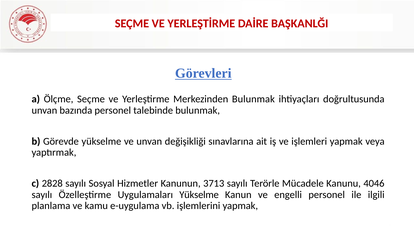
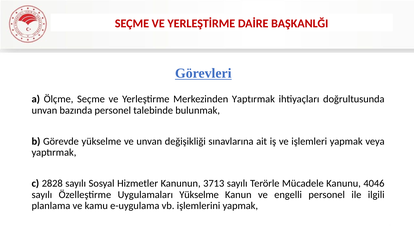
Merkezinden Bulunmak: Bulunmak -> Yaptırmak (253, 99)
